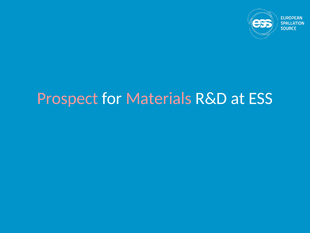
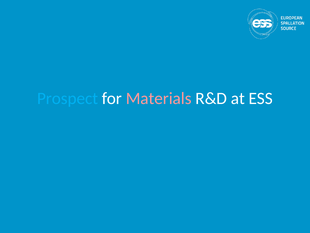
Prospect colour: pink -> light blue (68, 98)
